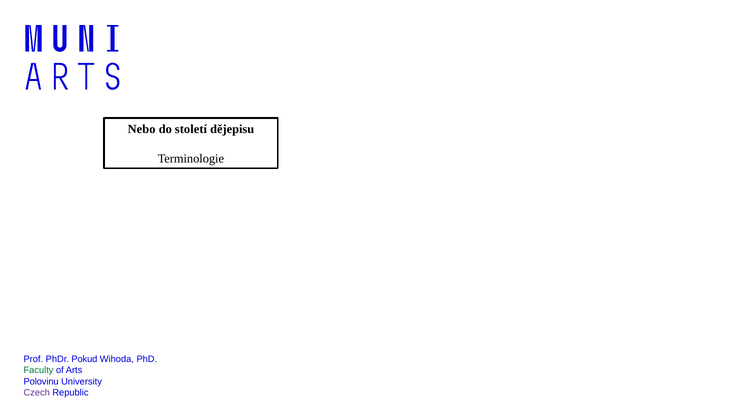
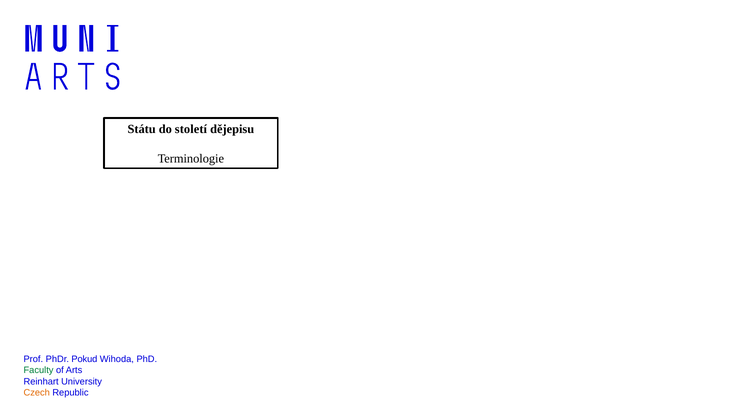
Nebo: Nebo -> Státu (142, 129)
Polovinu: Polovinu -> Reinhart (41, 381)
Czech colour: purple -> orange (37, 392)
